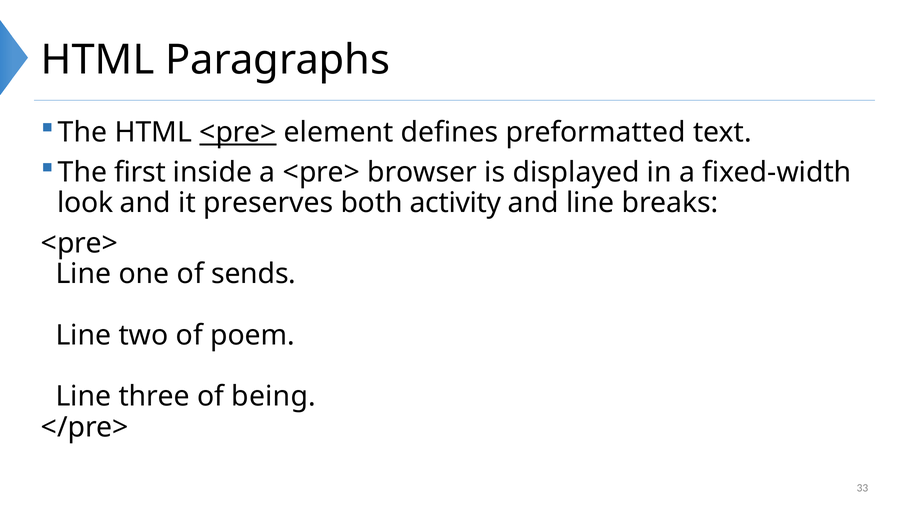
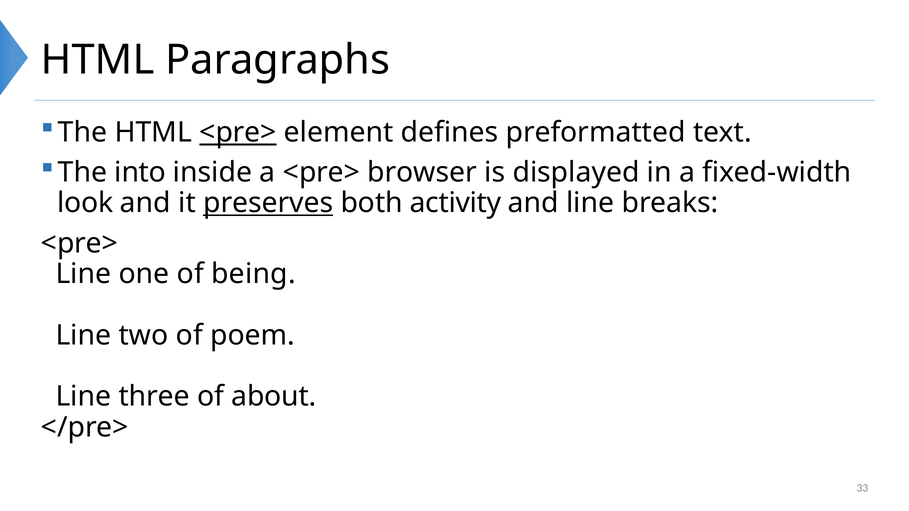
first: first -> into (140, 173)
preserves underline: none -> present (268, 203)
sends: sends -> being (253, 274)
being: being -> about (274, 397)
